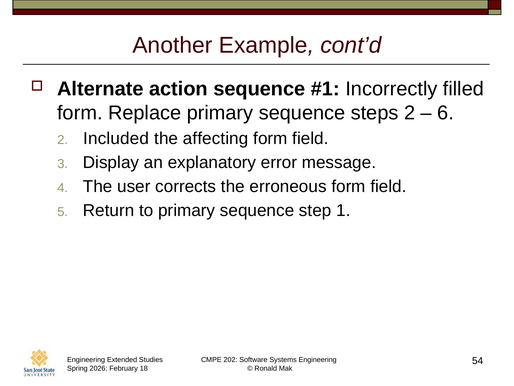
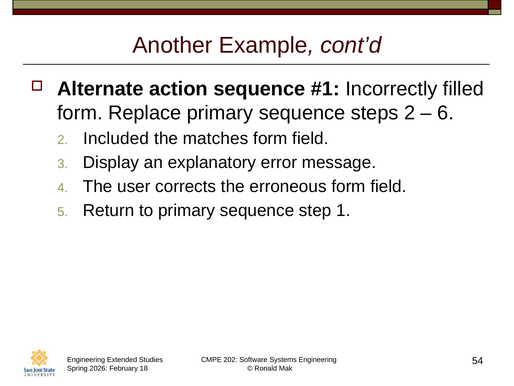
affecting: affecting -> matches (216, 138)
